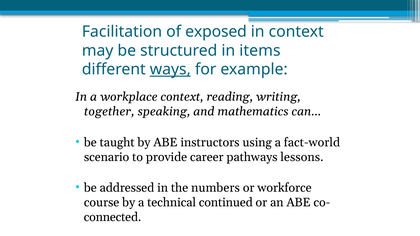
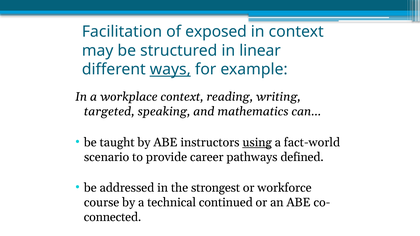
items: items -> linear (260, 51)
together: together -> targeted (109, 112)
using underline: none -> present (257, 142)
lessons: lessons -> defined (302, 157)
numbers: numbers -> strongest (216, 188)
